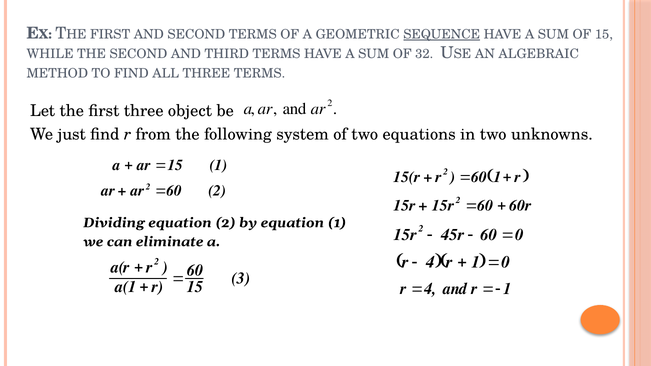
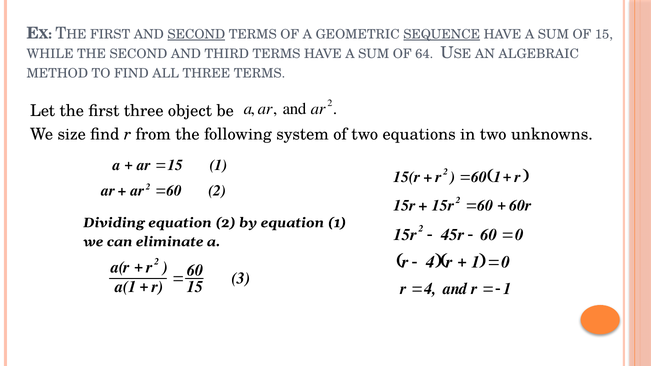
SECOND underline: none -> present (196, 34)
32: 32 -> 64 (424, 54)
just: just -> size (72, 134)
